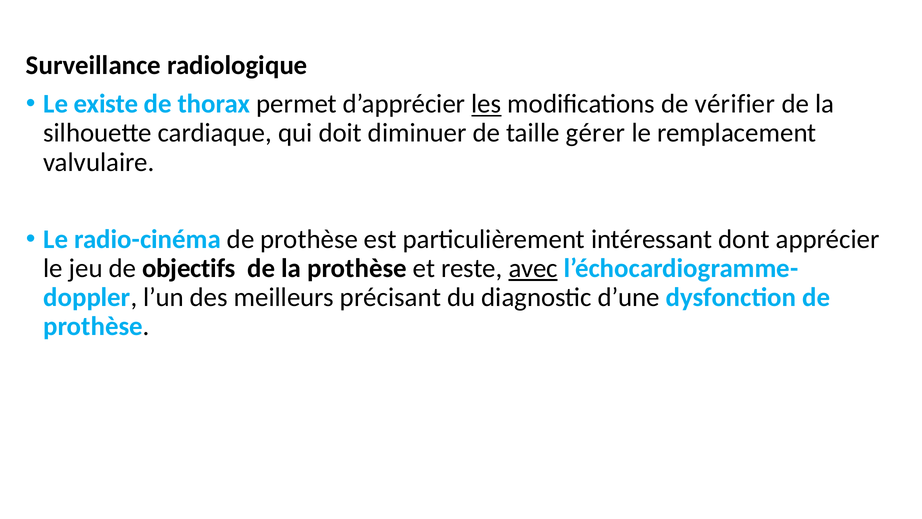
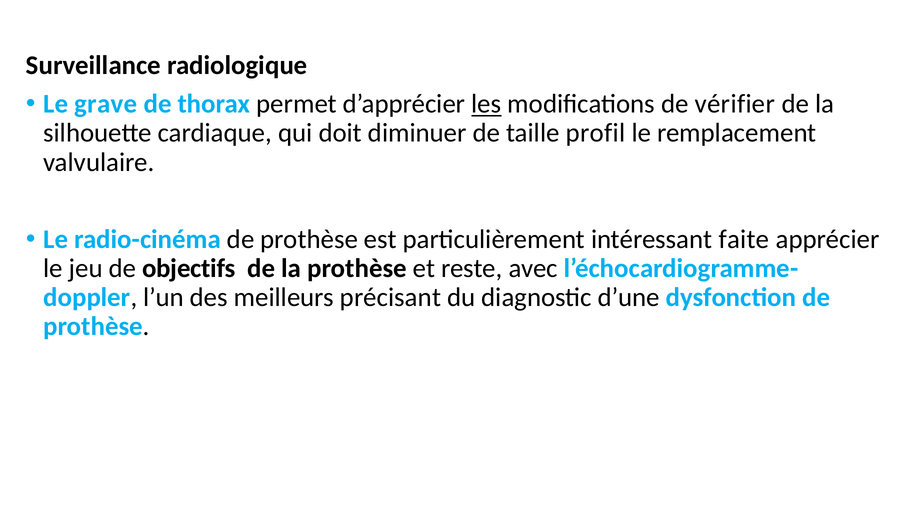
existe: existe -> grave (106, 104)
gérer: gérer -> profil (595, 133)
dont: dont -> faite (744, 239)
avec underline: present -> none (533, 268)
